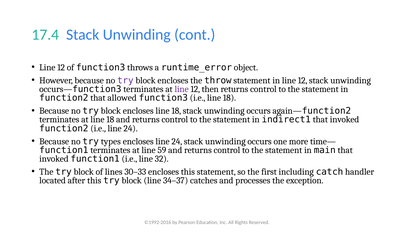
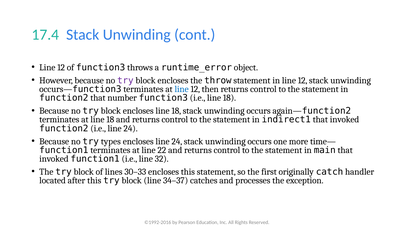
line colour: purple -> blue (182, 89)
allowed: allowed -> number (122, 98)
59: 59 -> 22 (162, 150)
including: including -> originally (296, 172)
